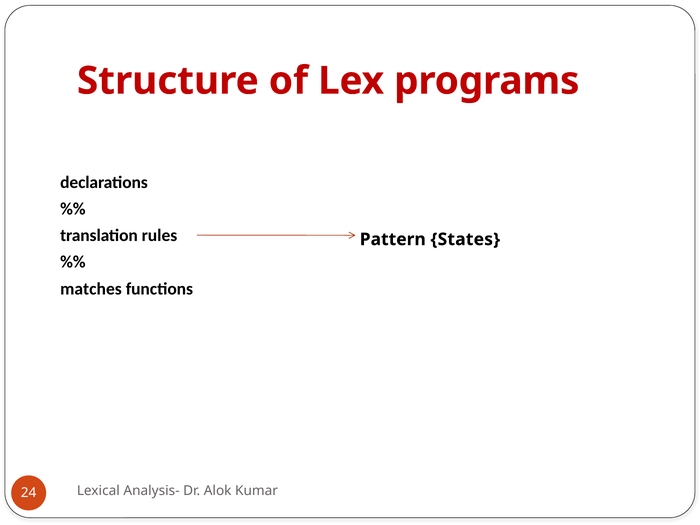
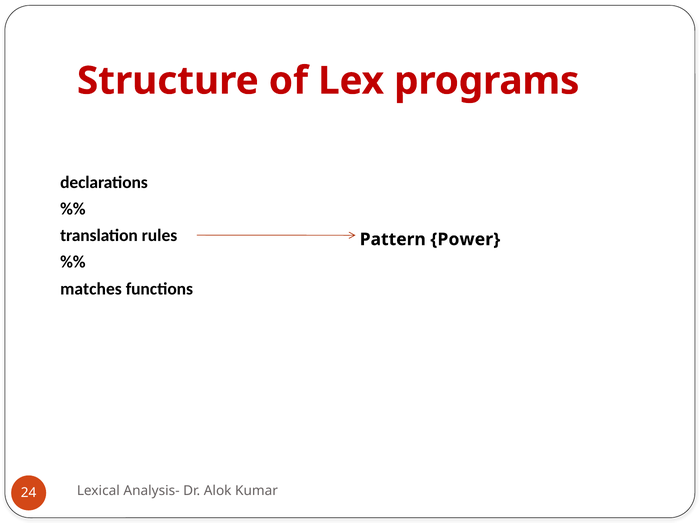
States: States -> Power (465, 239)
